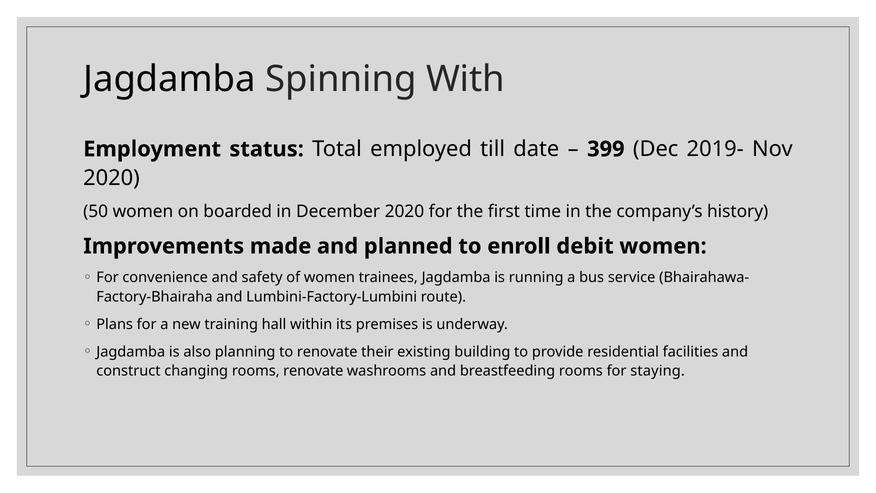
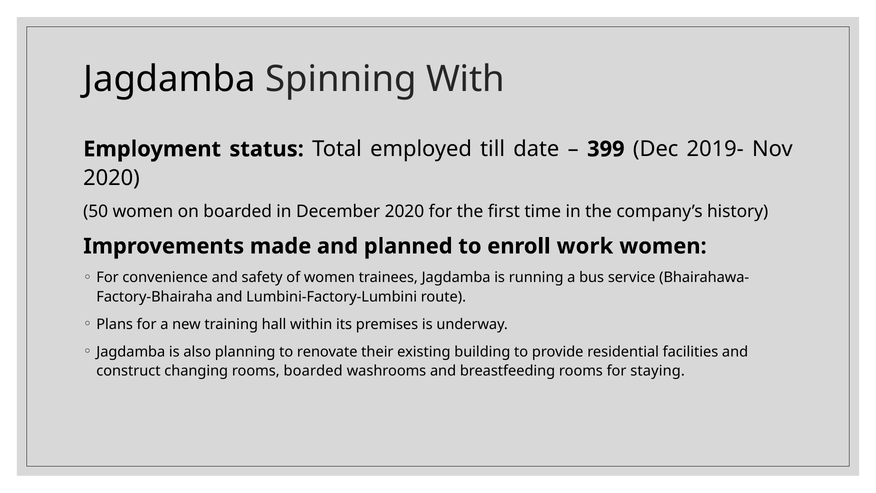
debit: debit -> work (585, 246)
rooms renovate: renovate -> boarded (313, 371)
